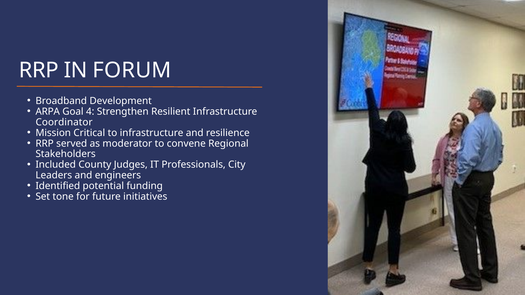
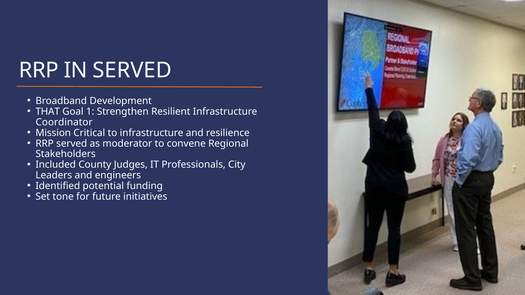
IN FORUM: FORUM -> SERVED (132, 71)
ARPA: ARPA -> THAT (48, 112)
4: 4 -> 1 (90, 112)
